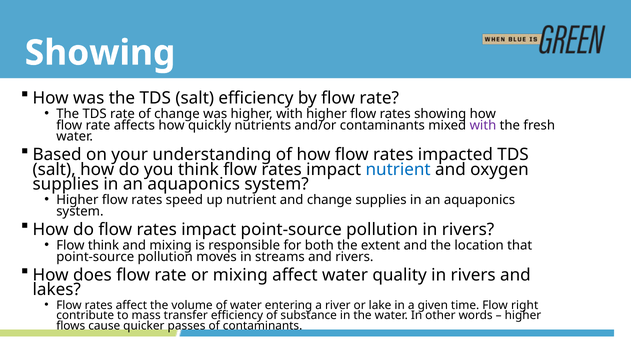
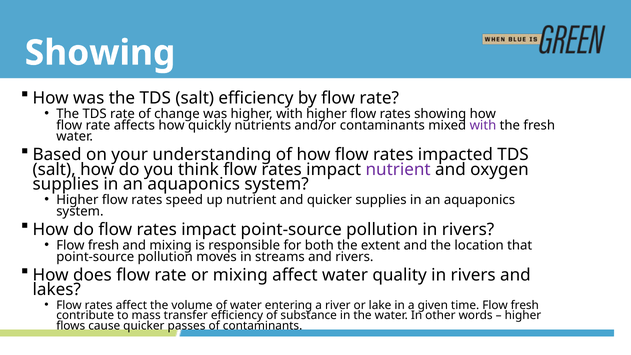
nutrient colour: blue -> purple (398, 169)
and change: change -> quicker (329, 200)
think: think -> fresh (104, 245)
time Flow right: right -> fresh (525, 305)
